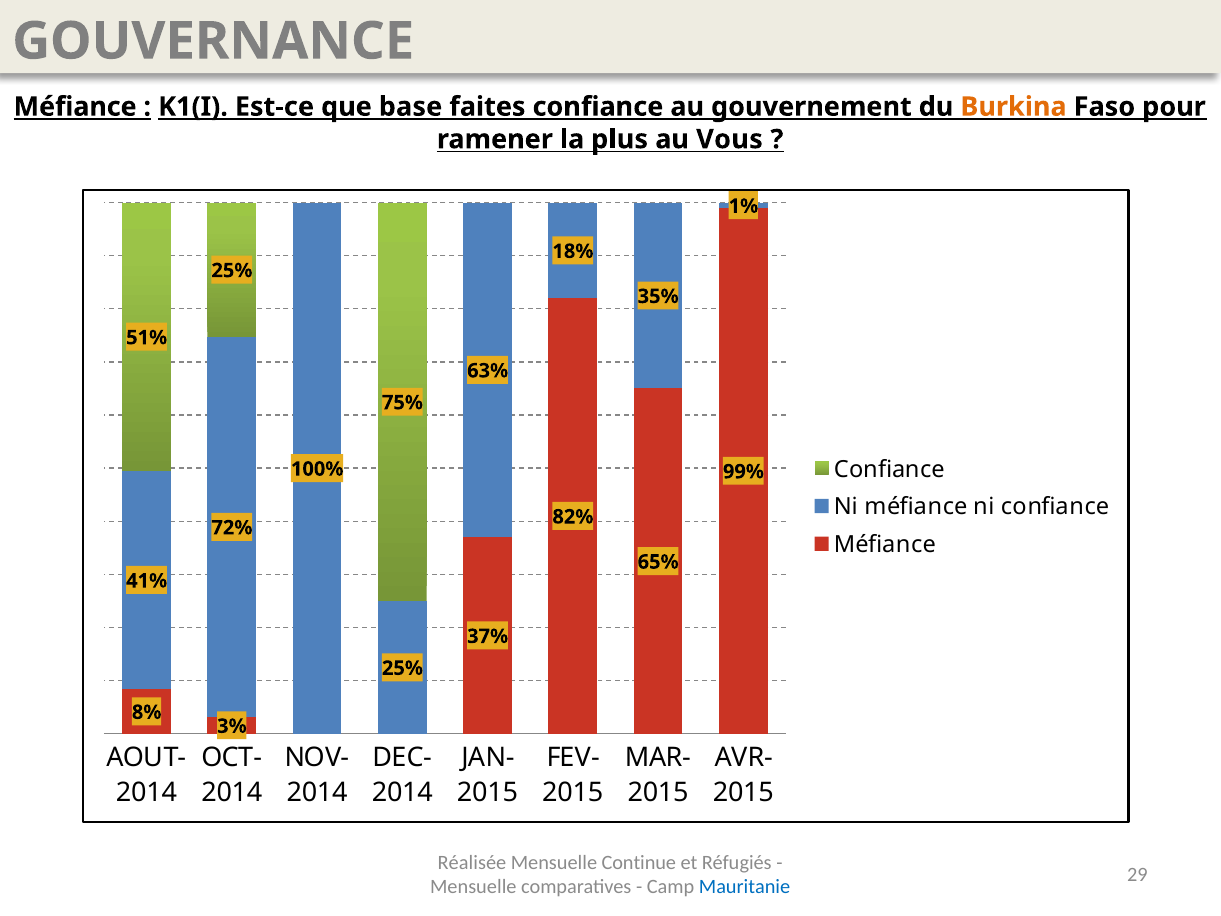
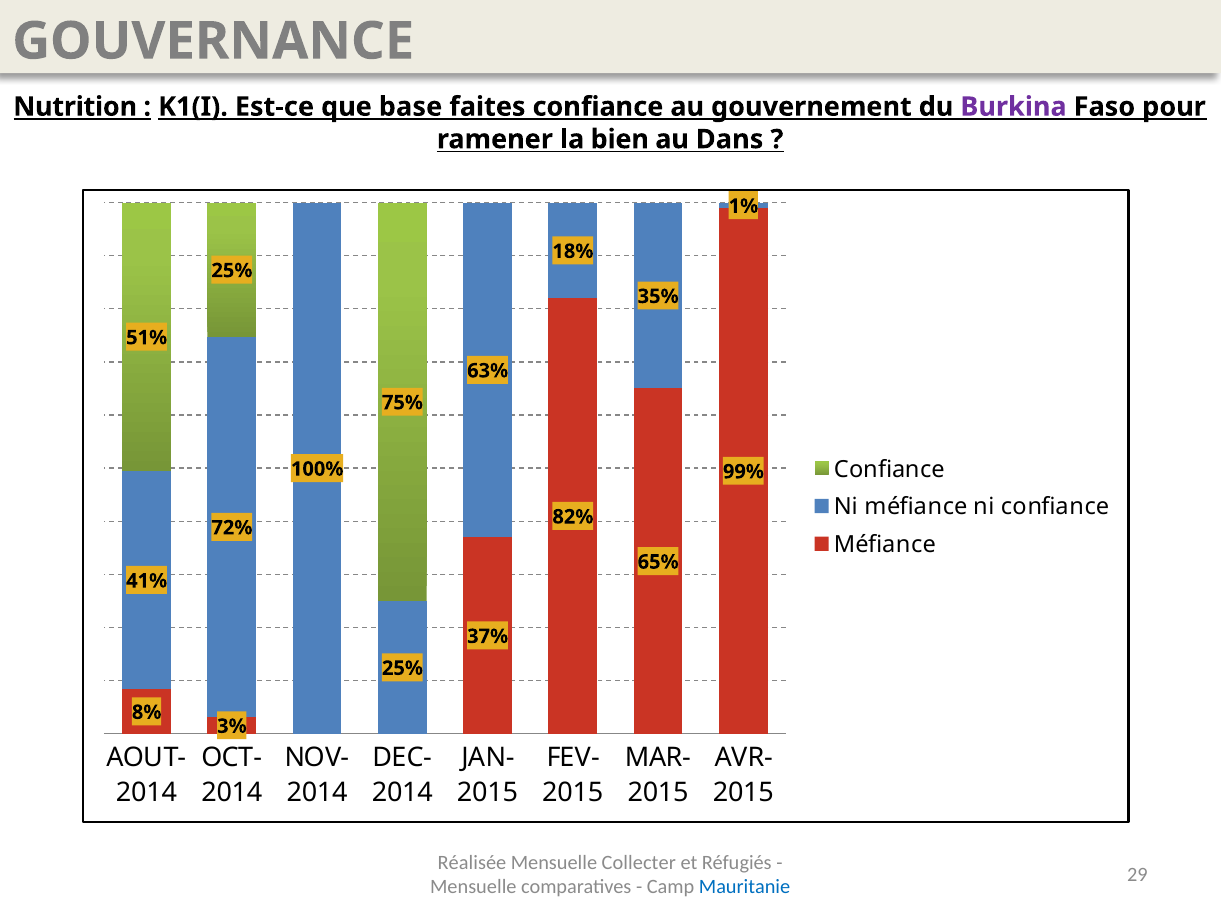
Méfiance: Méfiance -> Nutrition (75, 107)
Burkina colour: orange -> purple (1014, 107)
plus: plus -> bien (620, 139)
Vous: Vous -> Dans (730, 139)
Continue: Continue -> Collecter (639, 862)
